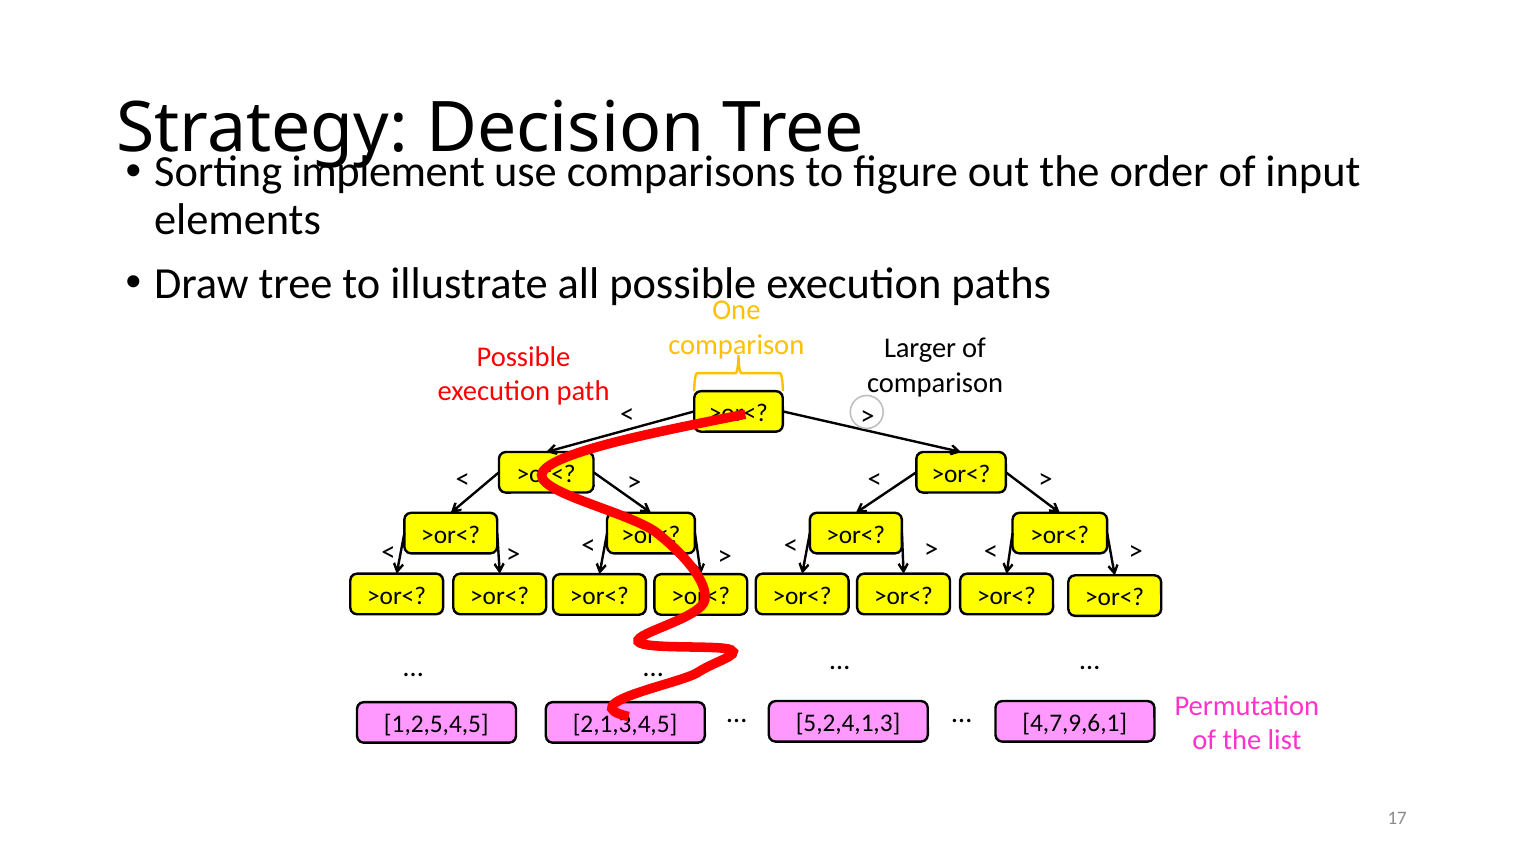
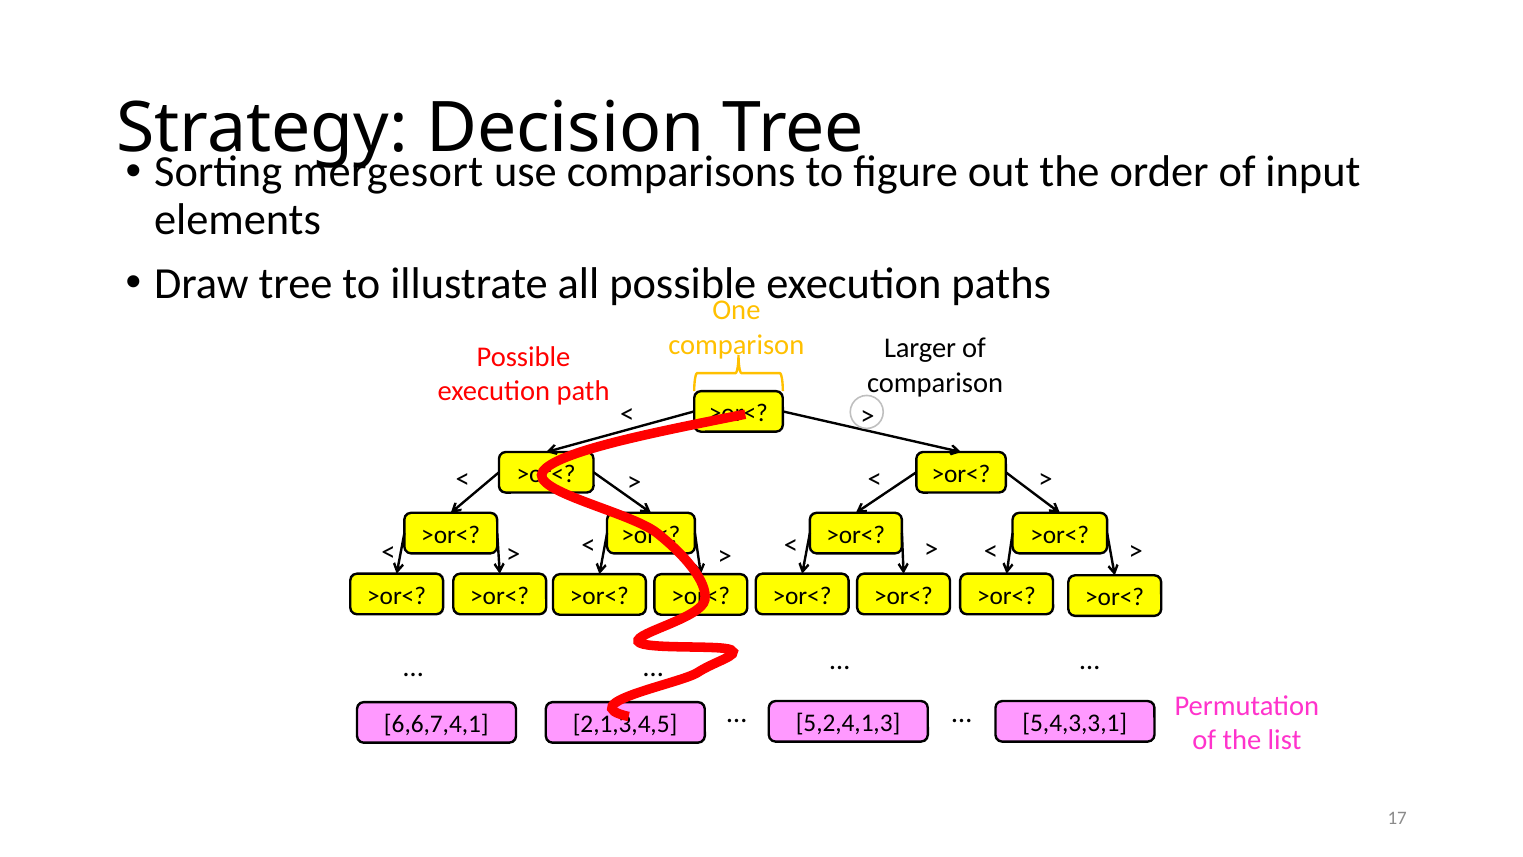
implement: implement -> mergesort (388, 172)
1,2,5,4,5: 1,2,5,4,5 -> 6,6,7,4,1 (436, 724)
4,7,9,6,1: 4,7,9,6,1 -> 5,4,3,3,1 (1075, 723)
